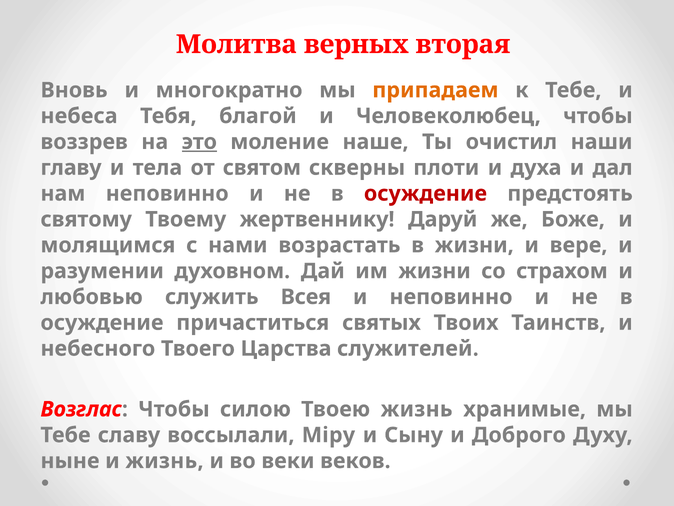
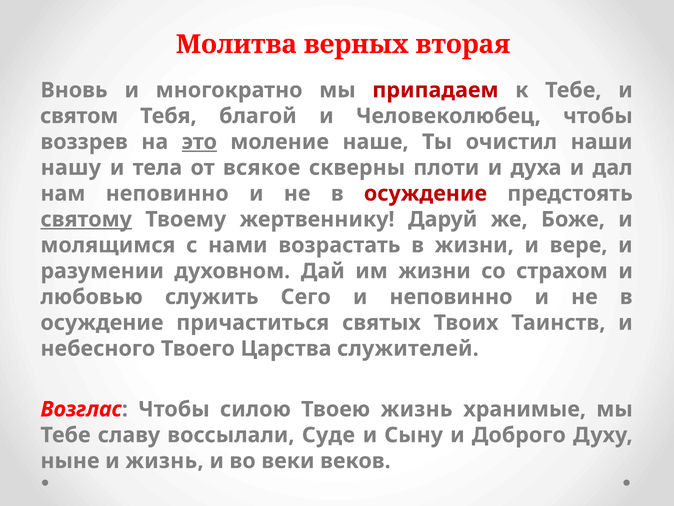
припадаем colour: orange -> red (435, 90)
небеса: небеса -> святом (79, 116)
главу: главу -> нашу (71, 168)
святом: святом -> всякое (262, 168)
святому underline: none -> present (86, 219)
Всея: Всея -> Сего (306, 297)
Мiру: Мiру -> Суде (328, 435)
